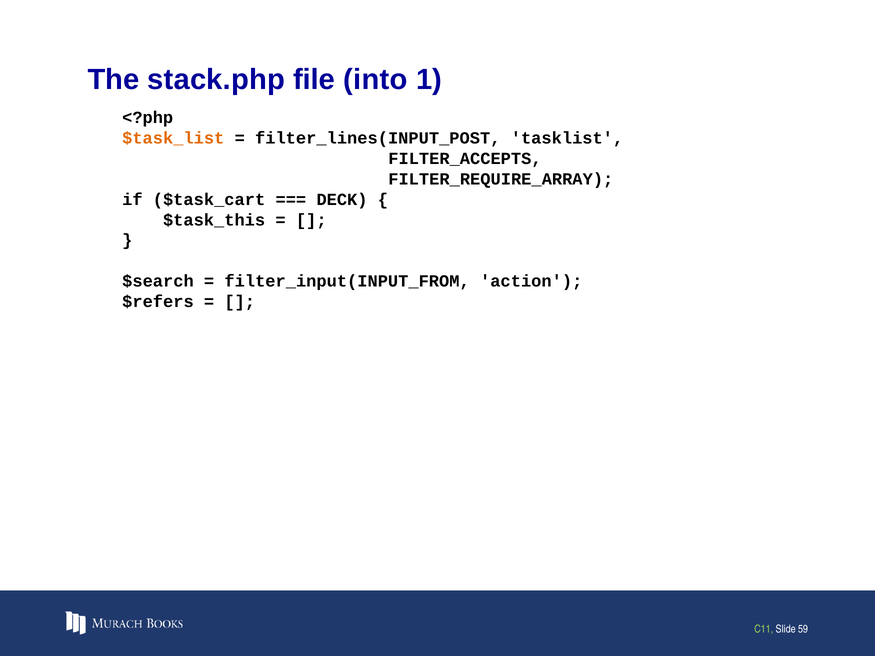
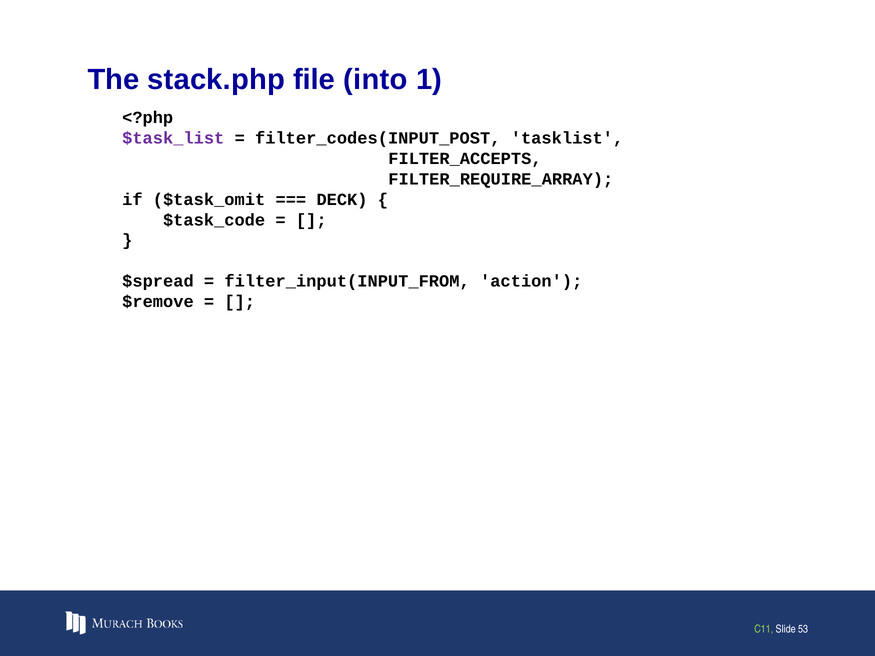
$task_list colour: orange -> purple (173, 138)
filter_lines(INPUT_POST: filter_lines(INPUT_POST -> filter_codes(INPUT_POST (378, 138)
$task_cart: $task_cart -> $task_omit (209, 200)
$task_this: $task_this -> $task_code (214, 220)
$search: $search -> $spread (158, 281)
$refers: $refers -> $remove (158, 302)
59: 59 -> 53 (803, 630)
